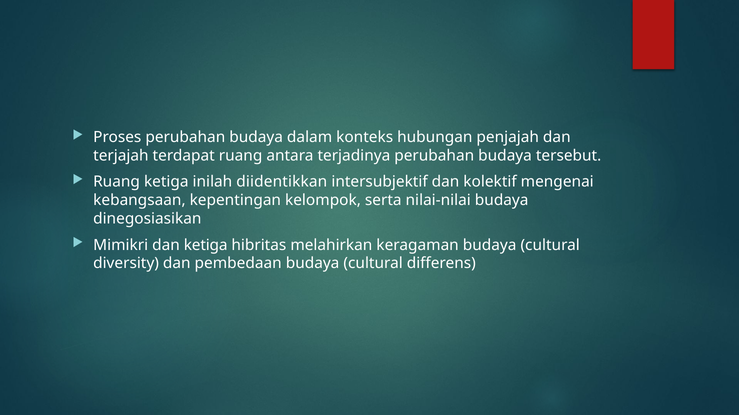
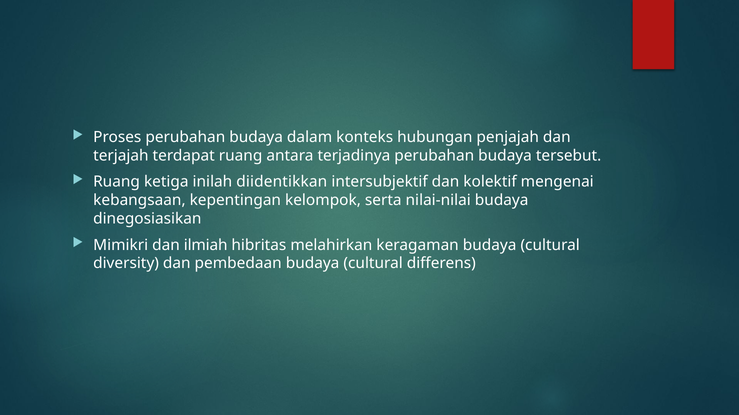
dan ketiga: ketiga -> ilmiah (206, 245)
